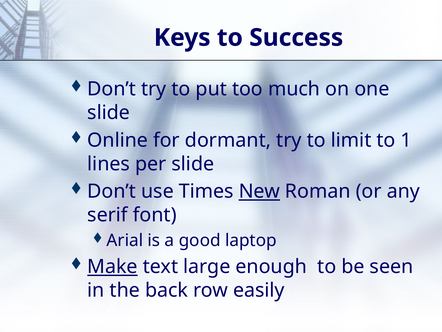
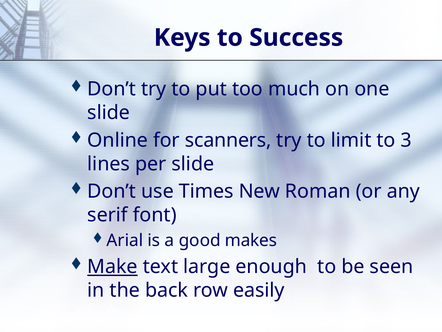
dormant: dormant -> scanners (228, 140)
1: 1 -> 3 (406, 140)
New underline: present -> none (259, 191)
laptop: laptop -> makes (251, 240)
